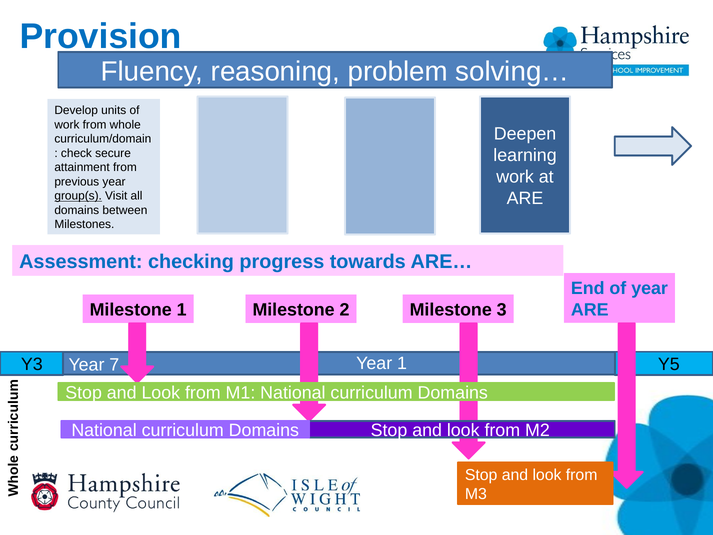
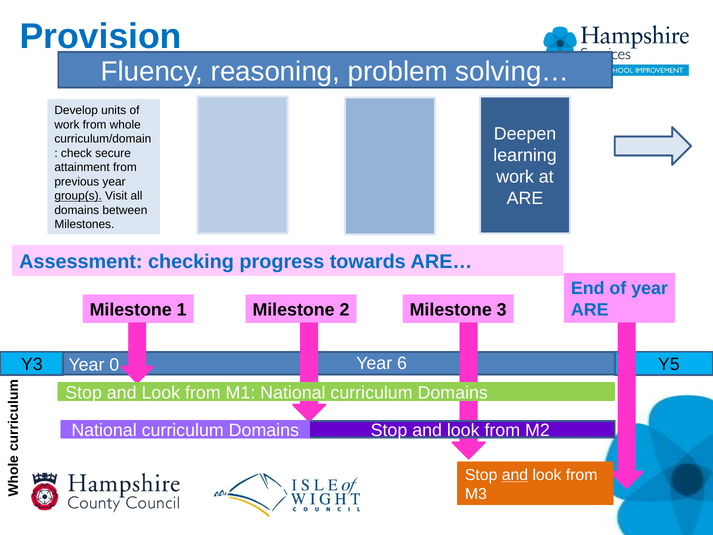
Year 1: 1 -> 6 (402, 363)
7: 7 -> 0 (114, 365)
and underline: none -> present (515, 475)
